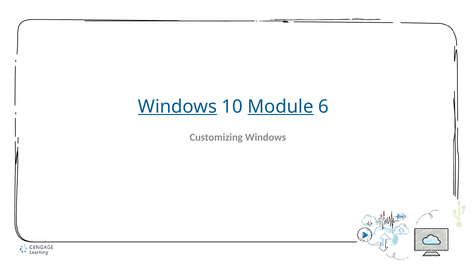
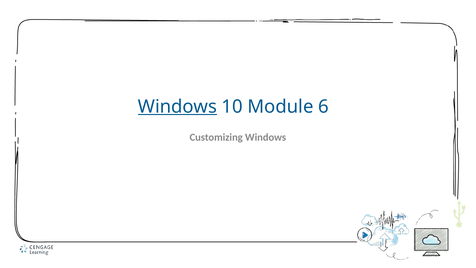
Module underline: present -> none (281, 106)
